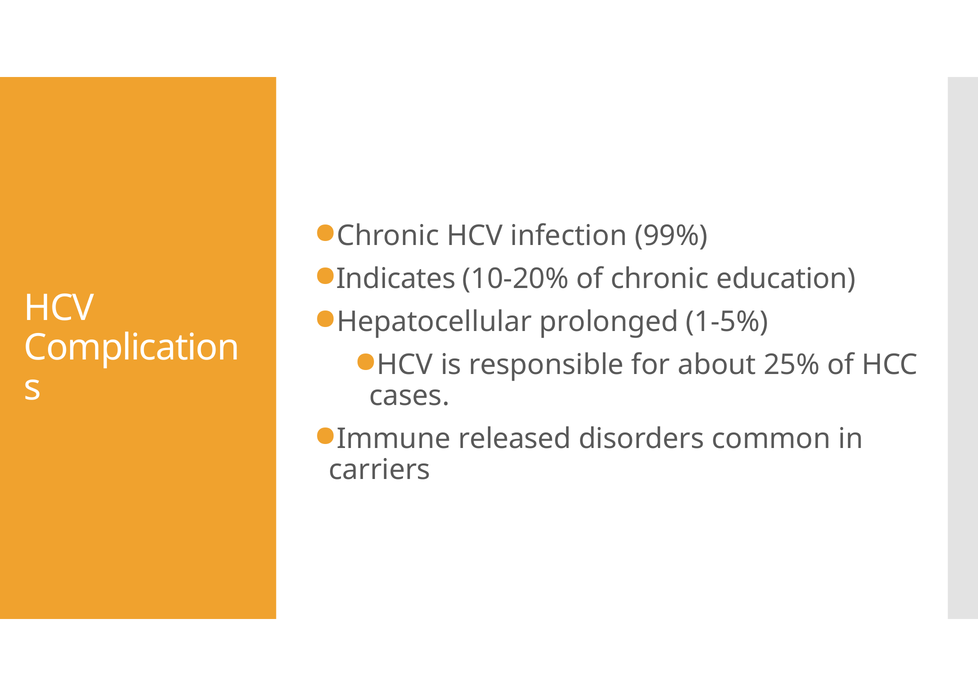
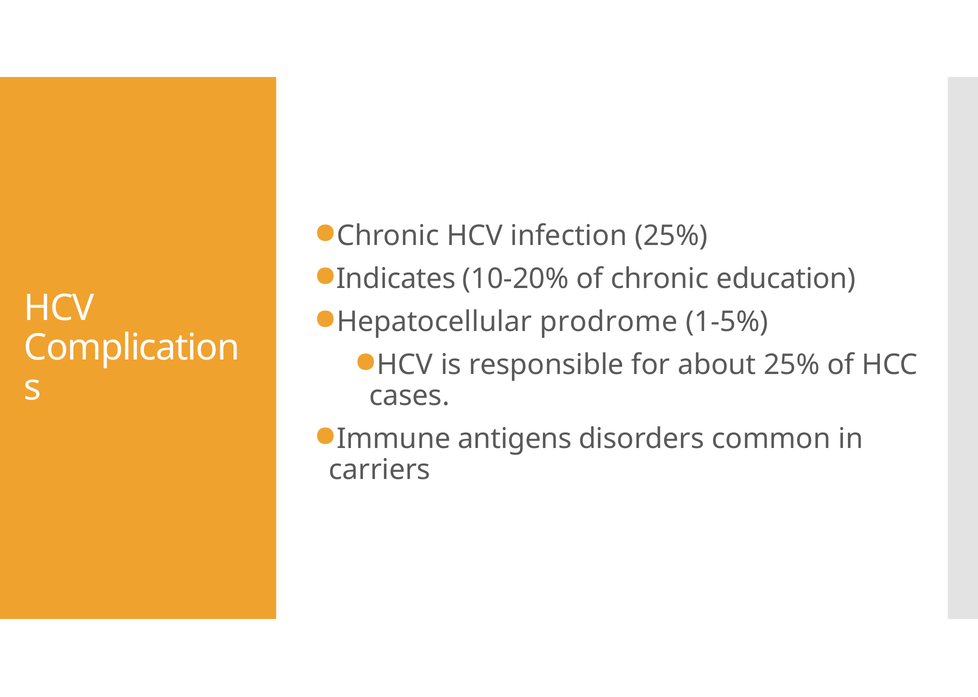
infection 99%: 99% -> 25% (671, 236)
prolonged: prolonged -> prodrome (609, 322)
released: released -> antigens (515, 439)
